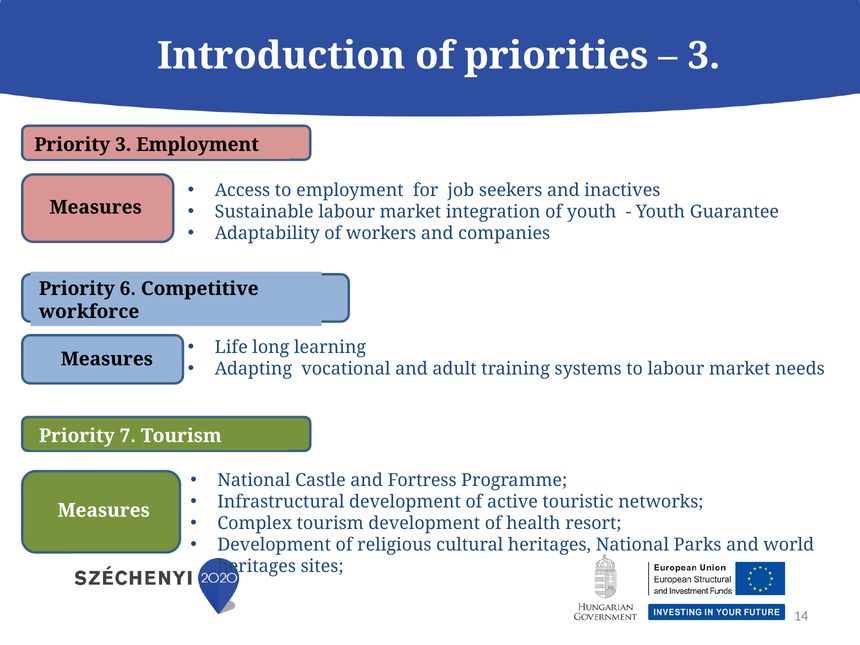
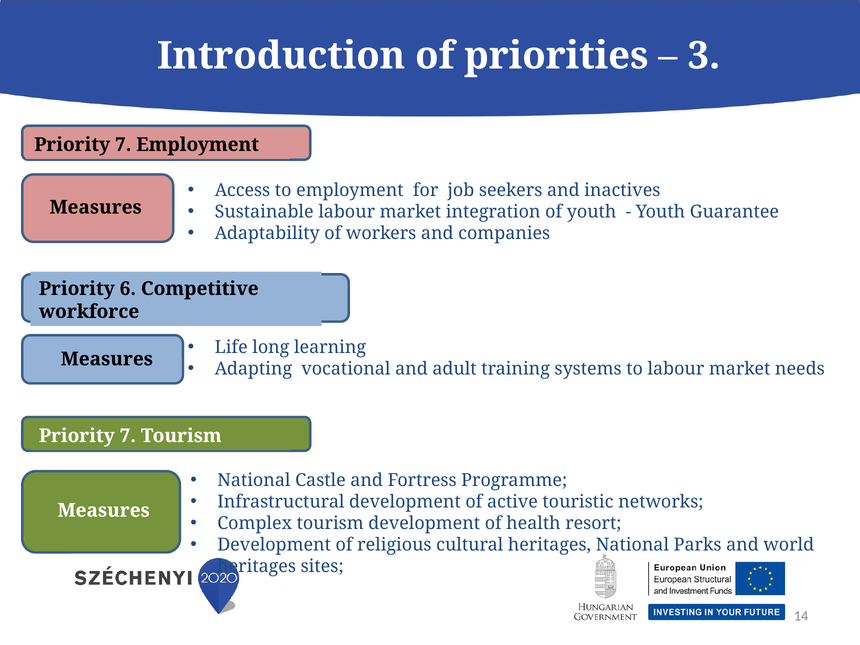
3: 3 -> 7 (123, 145)
